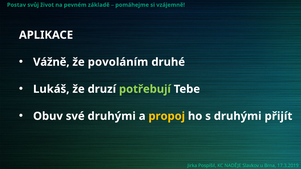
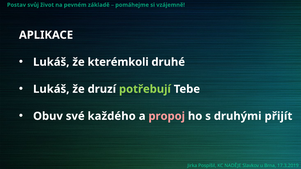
Vážně: Vážně -> Lukáš (51, 62)
povoláním: povoláním -> kterémkoli (118, 62)
své druhými: druhými -> každého (112, 116)
propoj colour: yellow -> pink (167, 116)
